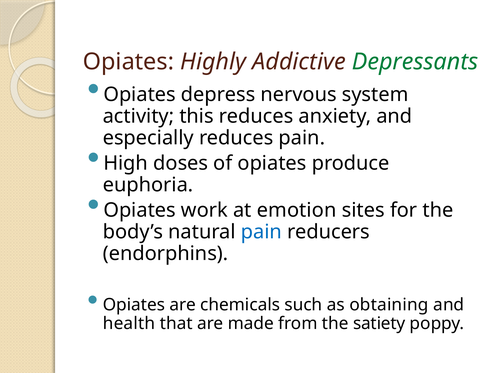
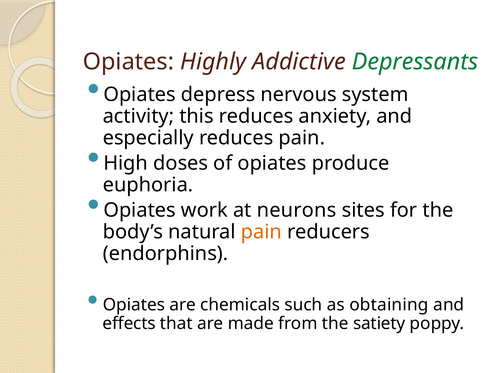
emotion: emotion -> neurons (297, 210)
pain colour: blue -> orange (261, 232)
health: health -> effects (129, 323)
